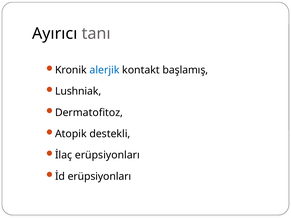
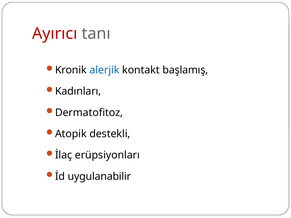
Ayırıcı colour: black -> red (55, 34)
Lushniak: Lushniak -> Kadınları (78, 91)
İd erüpsiyonları: erüpsiyonları -> uygulanabilir (99, 177)
